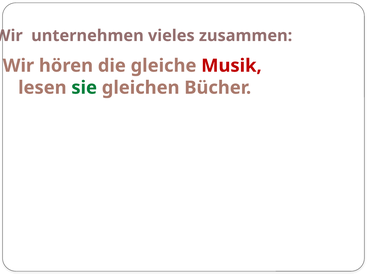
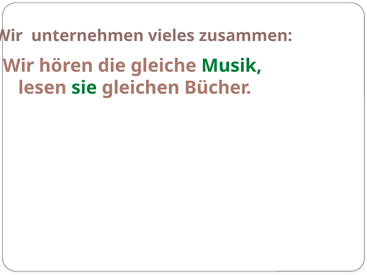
Musik colour: red -> green (231, 66)
